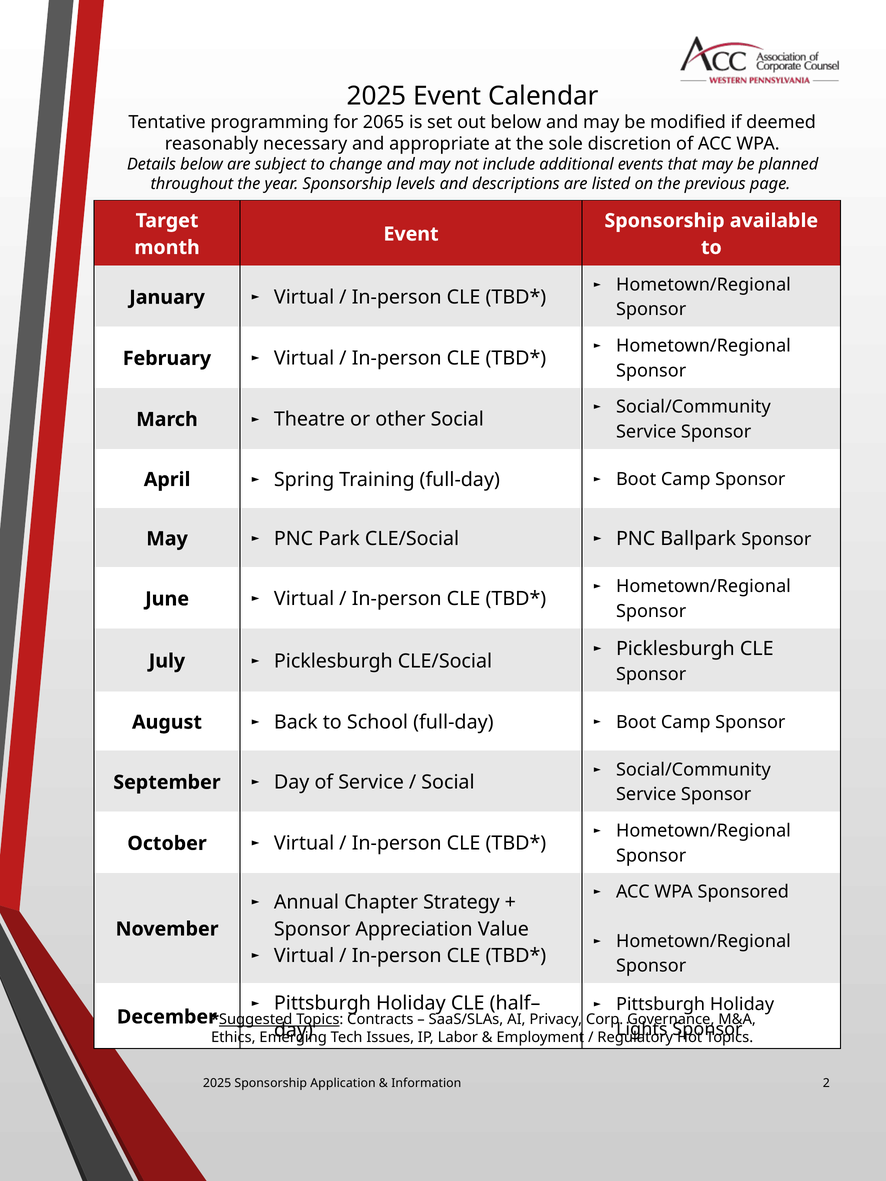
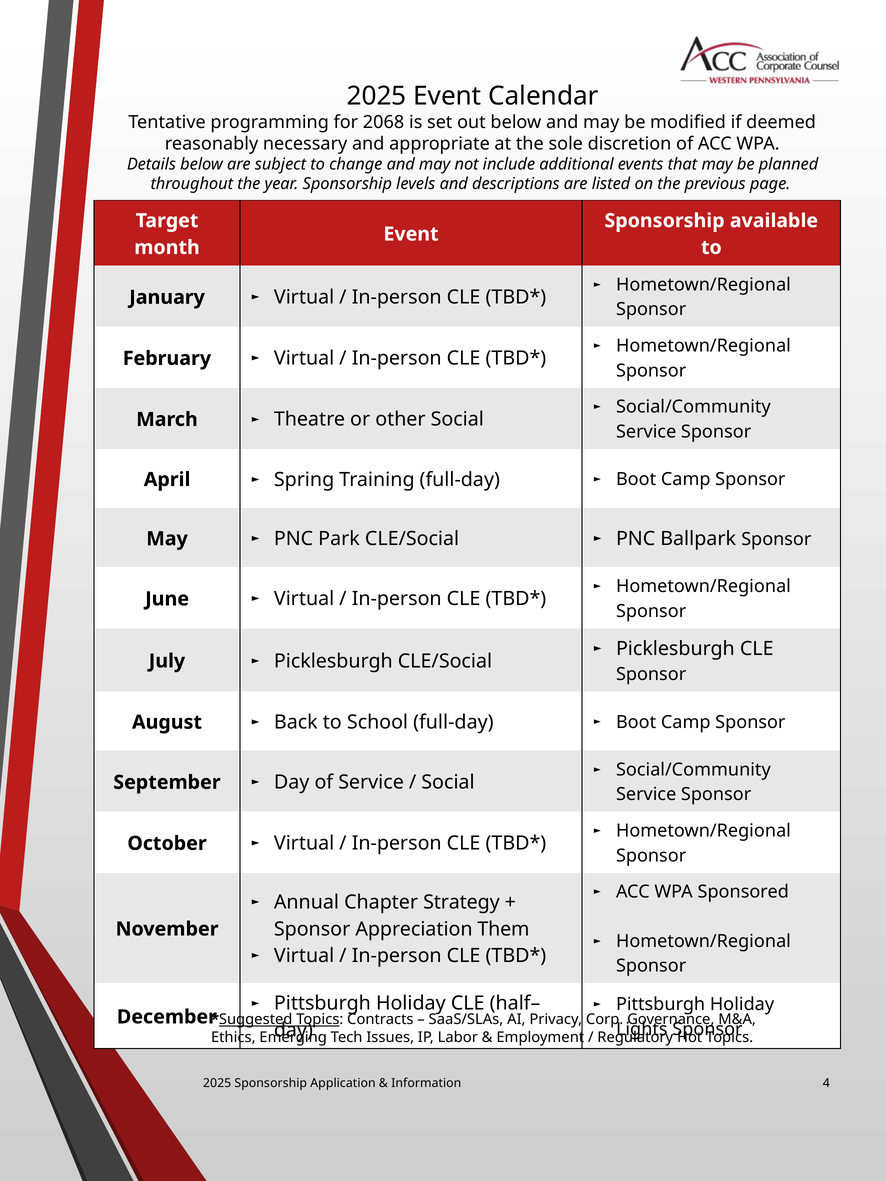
2065: 2065 -> 2068 (384, 122)
Value: Value -> Them (503, 929)
2: 2 -> 4 (826, 1083)
